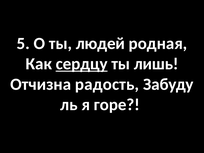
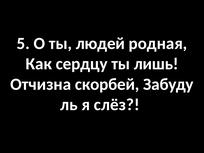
сердцу underline: present -> none (82, 64)
радость: радость -> скорбей (107, 84)
горе: горе -> слёз (117, 105)
